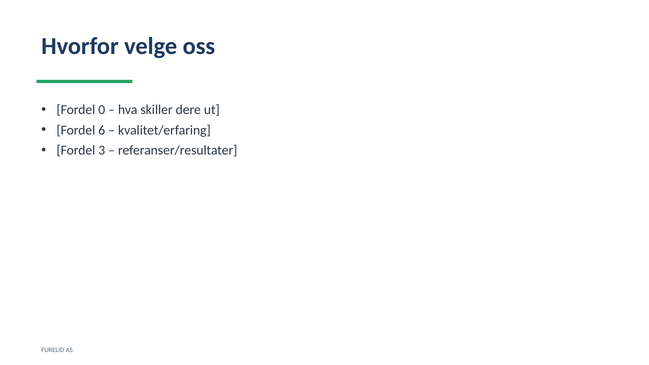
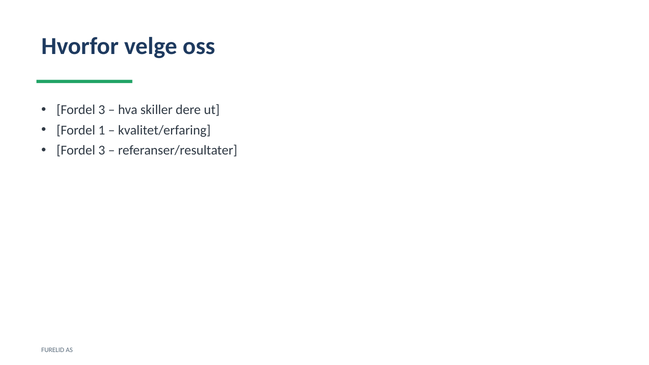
0: 0 -> 3 (102, 110)
6: 6 -> 1 (102, 130)
